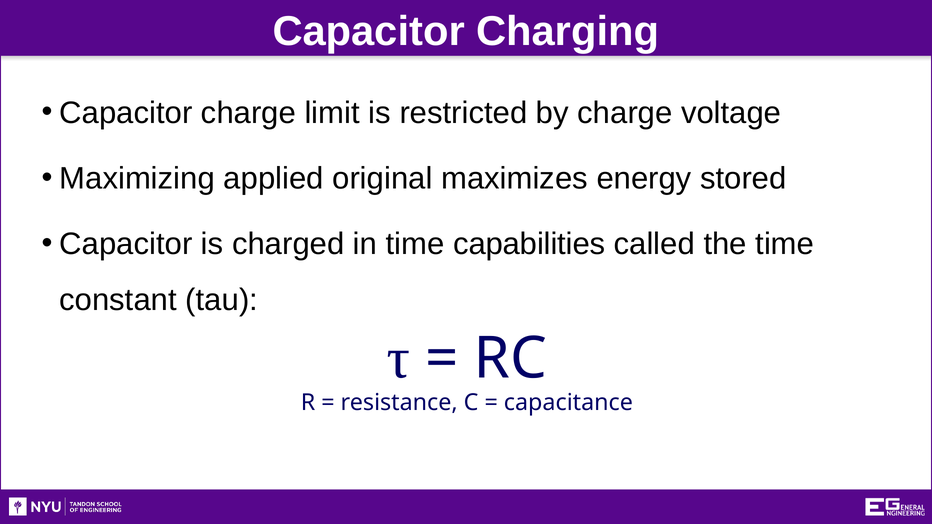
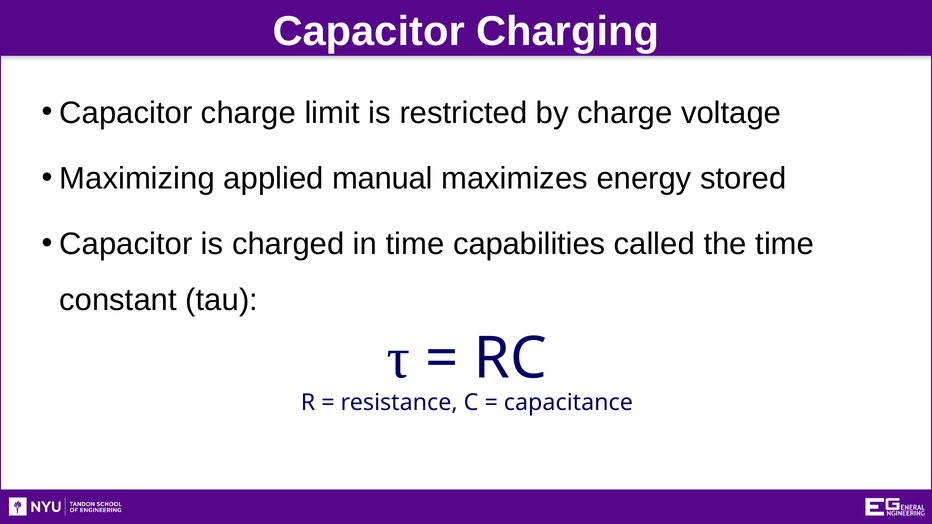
original: original -> manual (383, 178)
